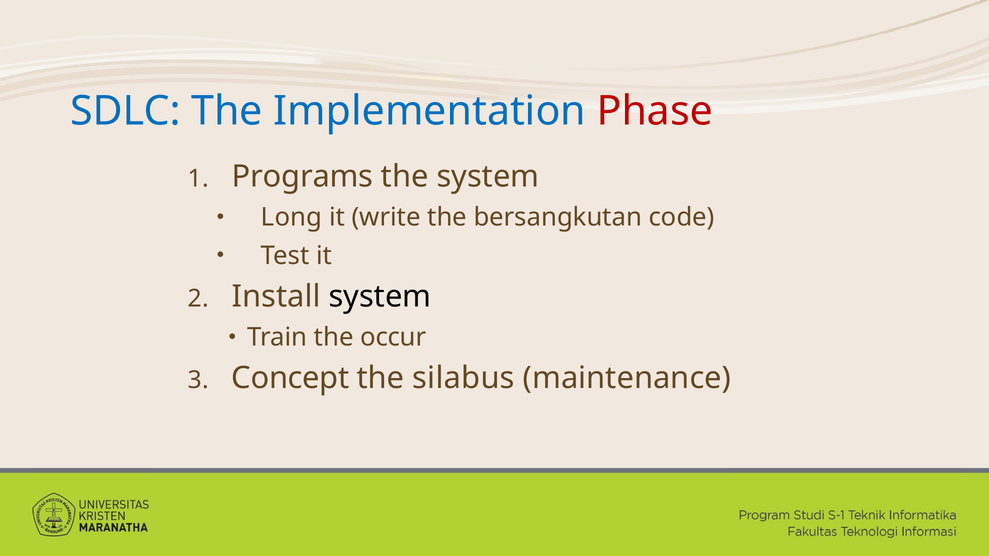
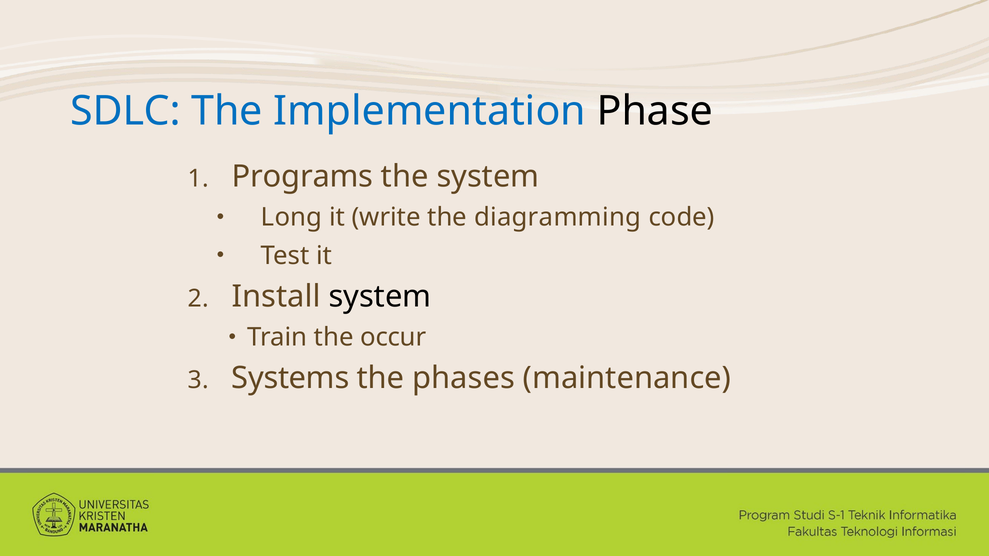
Phase colour: red -> black (655, 111)
bersangkutan: bersangkutan -> diagramming (558, 218)
Concept: Concept -> Systems (290, 378)
silabus: silabus -> phases (464, 378)
